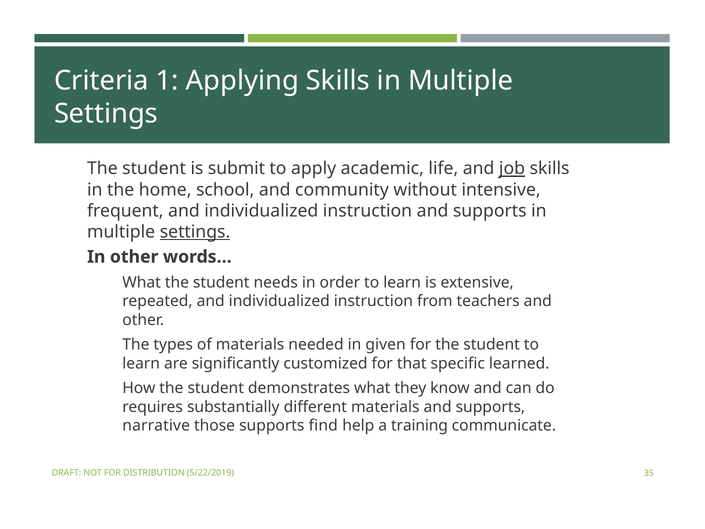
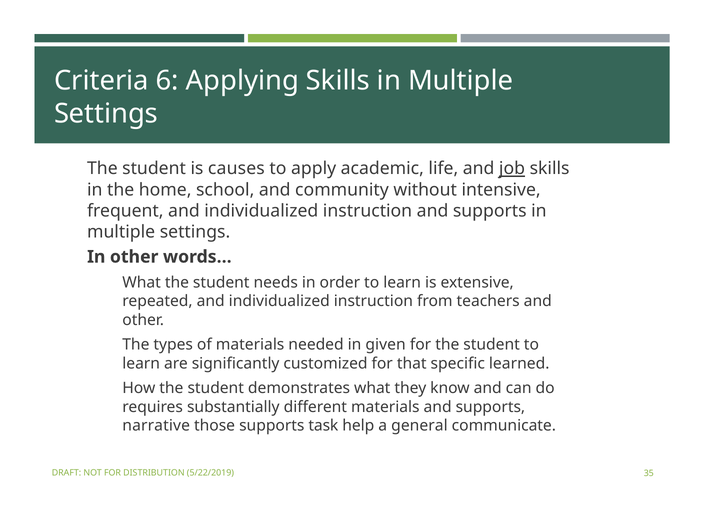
1: 1 -> 6 (167, 81)
submit: submit -> causes (236, 169)
settings underline: present -> none (195, 232)
find: find -> task (323, 425)
training: training -> general (419, 425)
